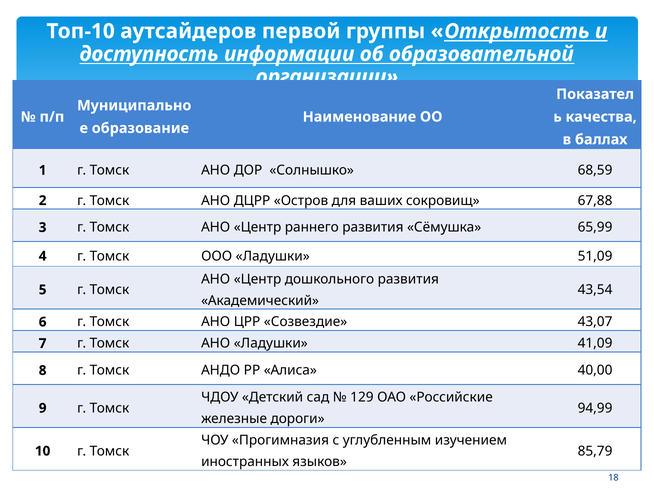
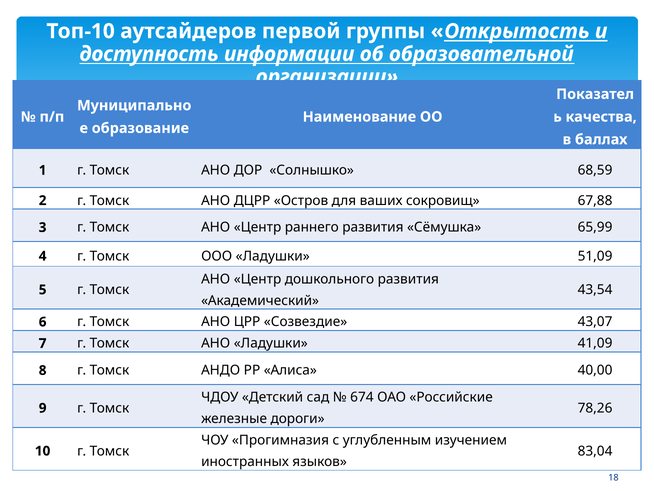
129: 129 -> 674 (362, 397)
94,99: 94,99 -> 78,26 (595, 408)
85,79: 85,79 -> 83,04 (595, 451)
